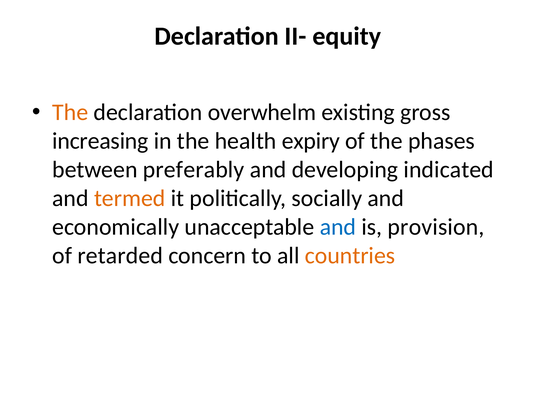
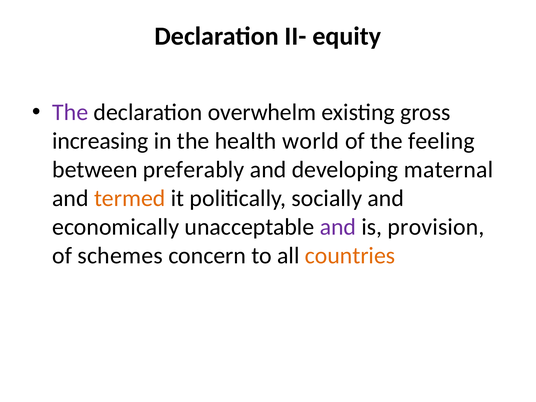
The colour: orange -> purple (70, 112)
expiry: expiry -> world (311, 141)
phases: phases -> feeling (441, 141)
indicated: indicated -> maternal (449, 170)
and colour: blue -> purple (338, 227)
retarded: retarded -> schemes (120, 256)
